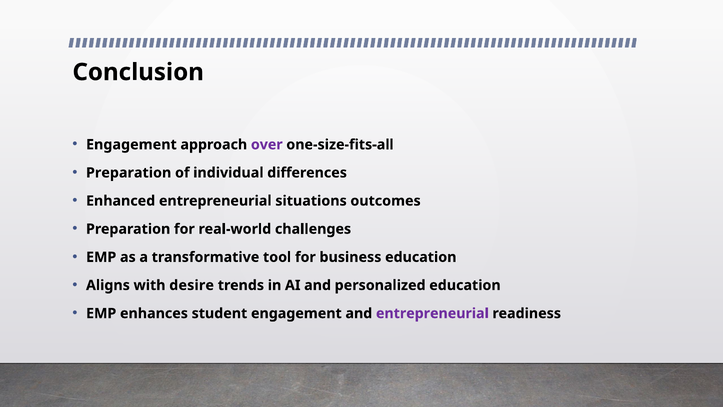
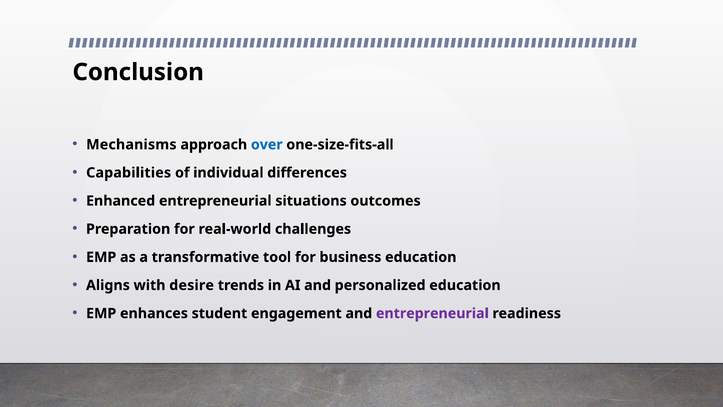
Engagement: Engagement -> Mechanisms (131, 145)
over colour: purple -> blue (267, 145)
Preparation: Preparation -> Capabilities (129, 173)
